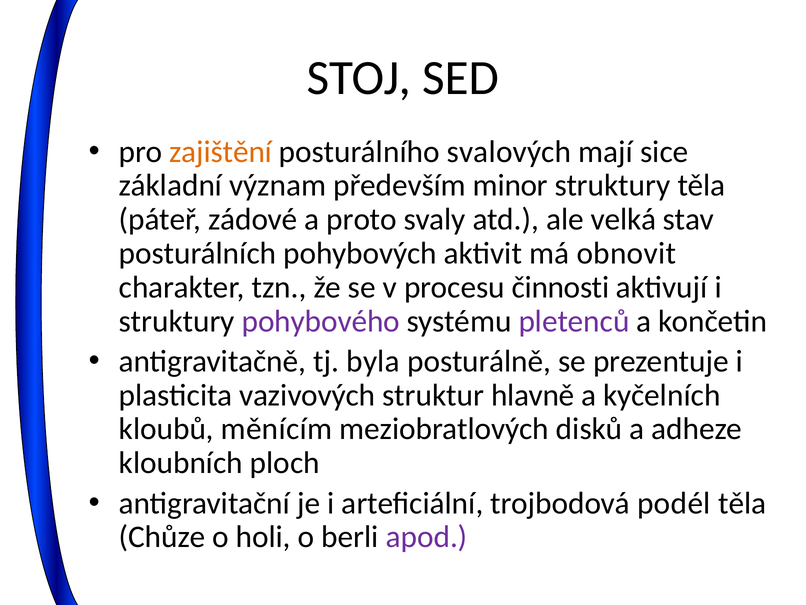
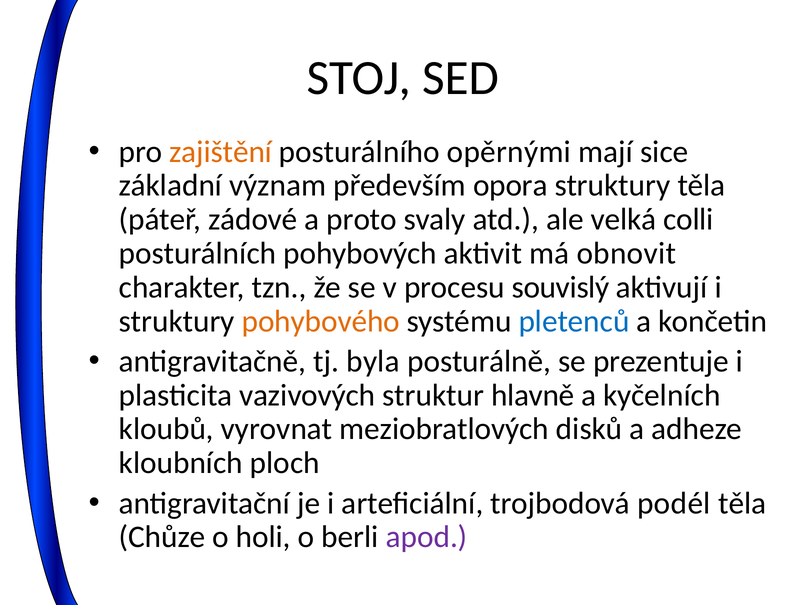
svalových: svalových -> opěrnými (509, 152)
minor: minor -> opora (510, 185)
stav: stav -> colli (688, 219)
činnosti: činnosti -> souvislý (561, 287)
pohybového colour: purple -> orange (321, 321)
pletenců colour: purple -> blue (574, 321)
měnícím: měnícím -> vyrovnat (277, 429)
